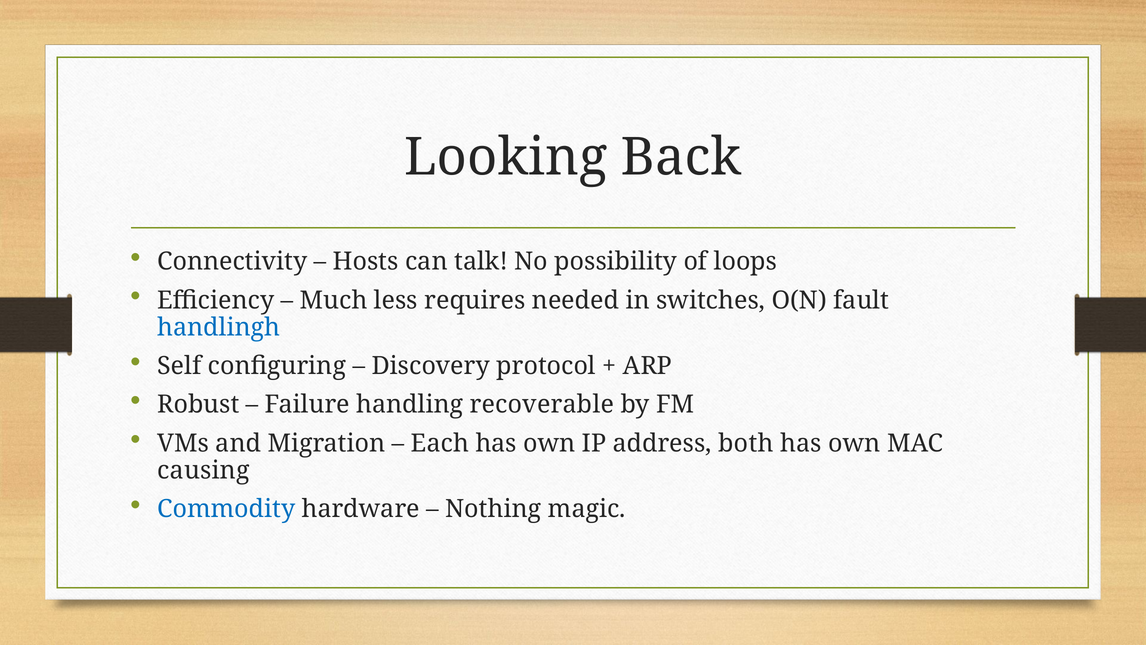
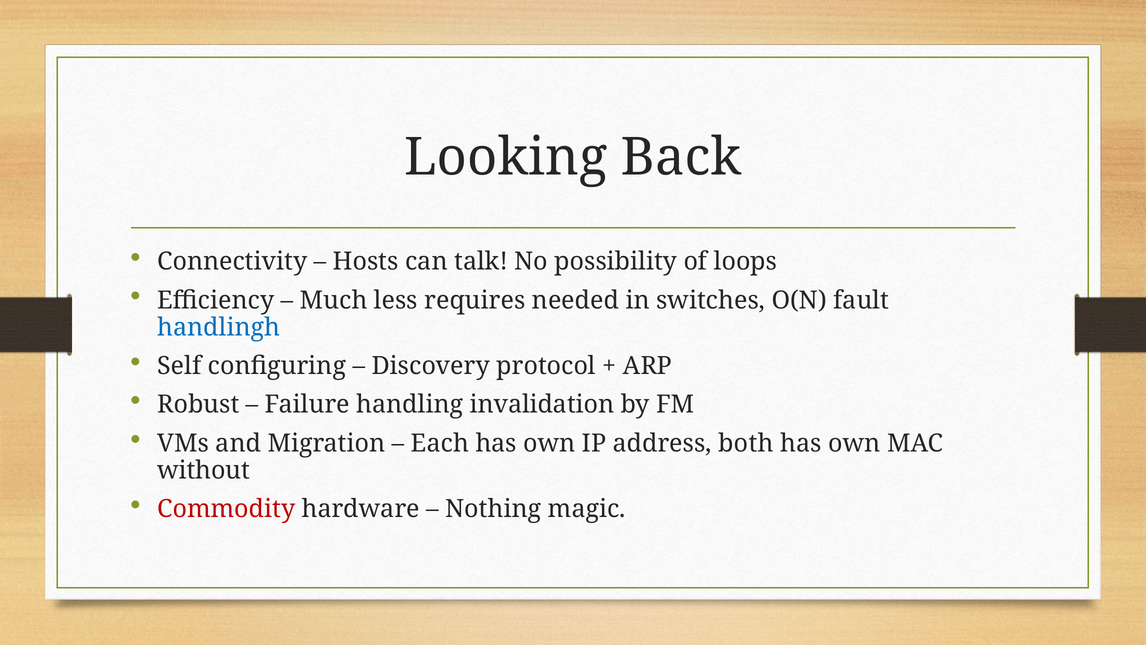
recoverable: recoverable -> invalidation (542, 404)
causing: causing -> without (204, 470)
Commodity colour: blue -> red (226, 509)
